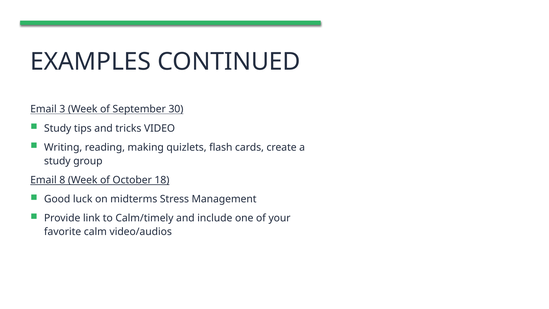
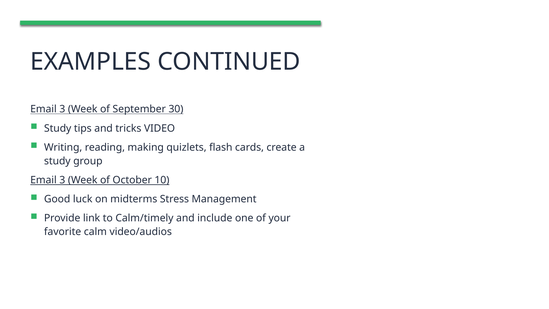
8: 8 -> 3 (62, 180)
18: 18 -> 10 (162, 180)
